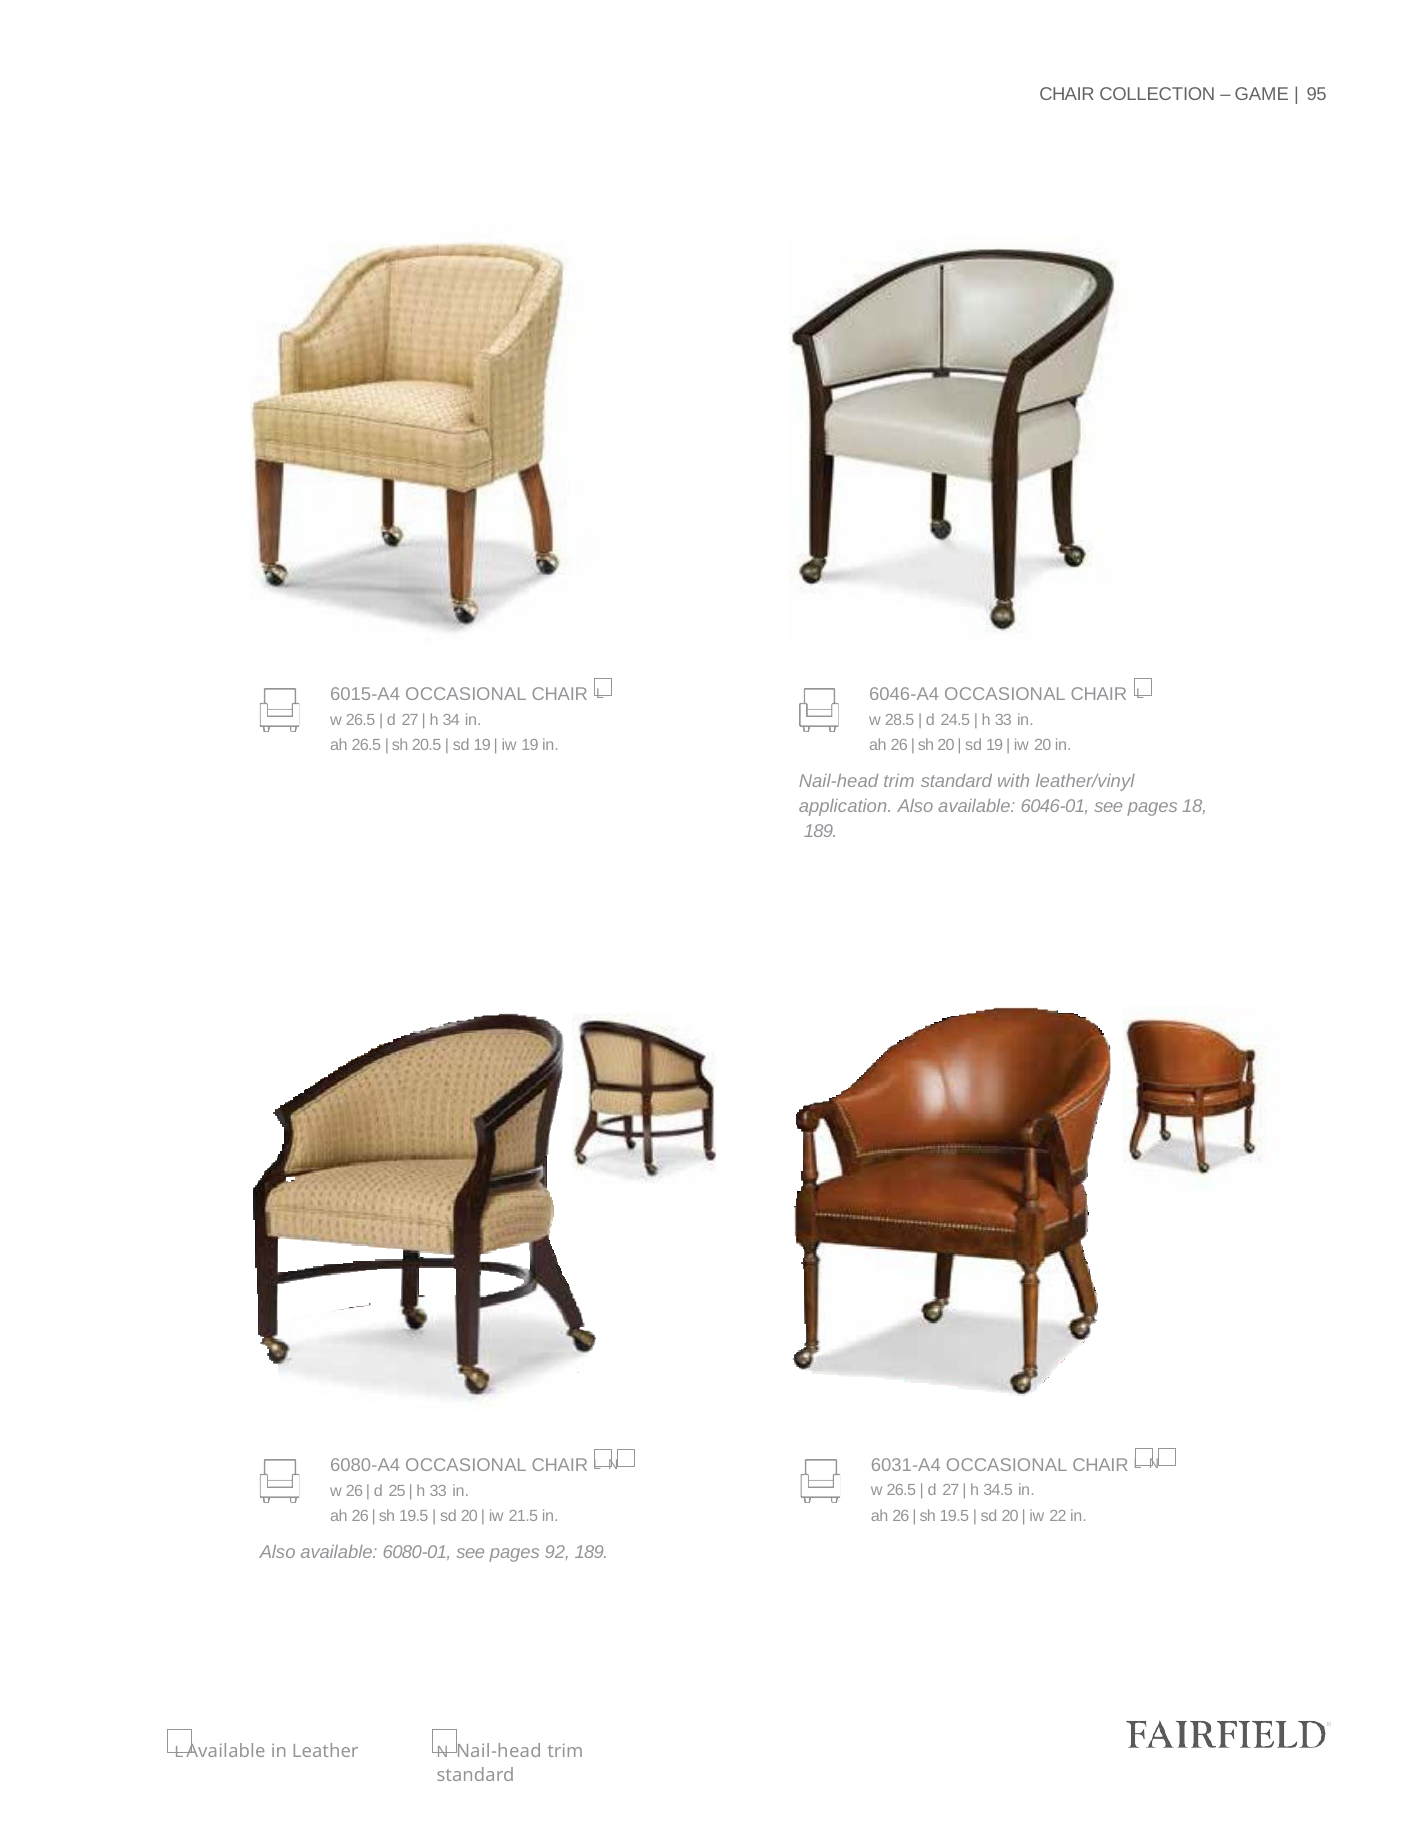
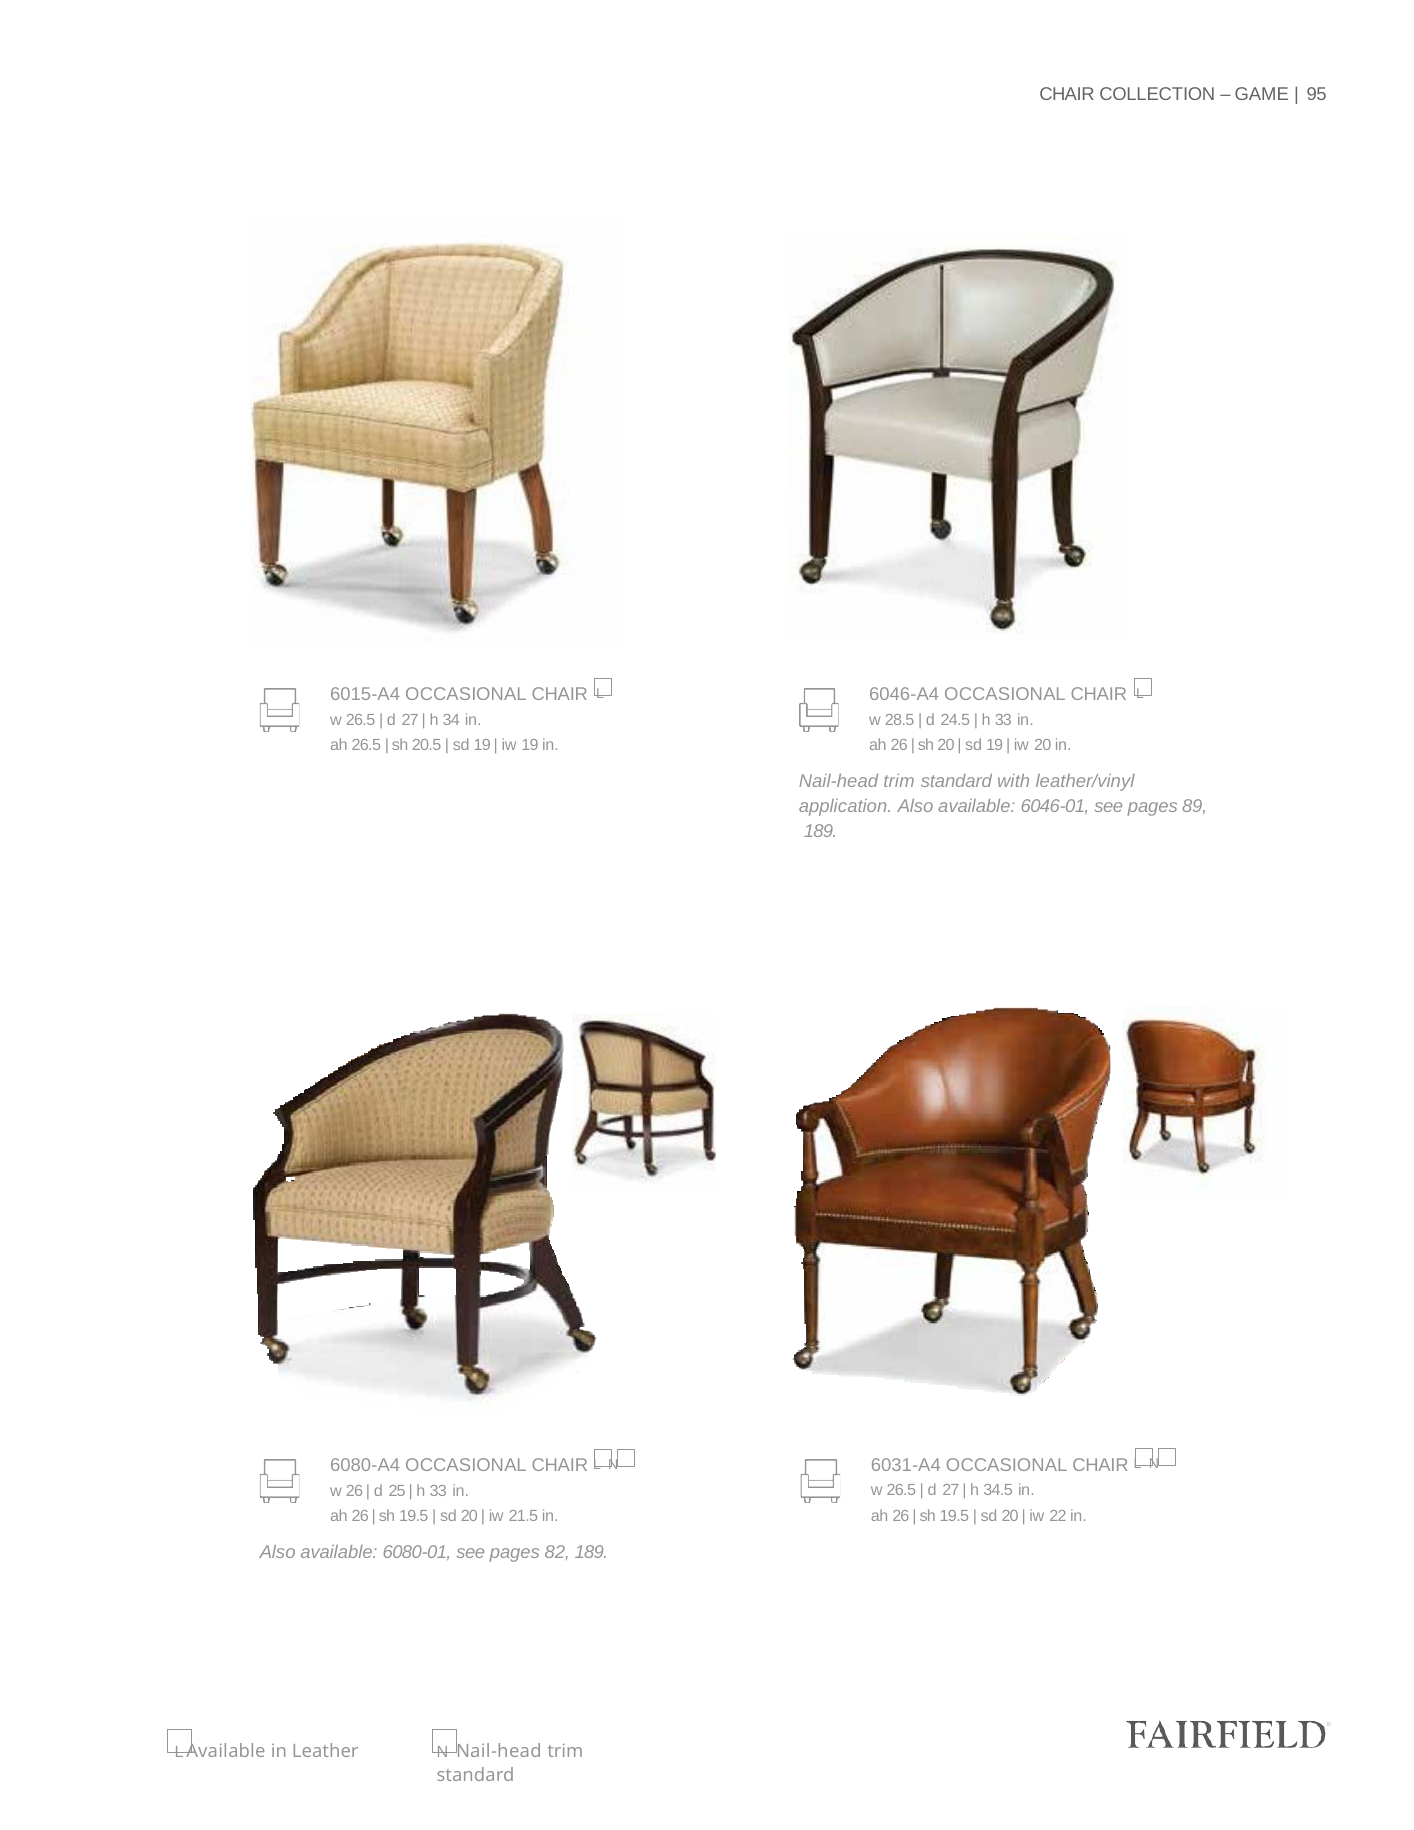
18: 18 -> 89 (1195, 806)
92: 92 -> 82 (557, 1552)
